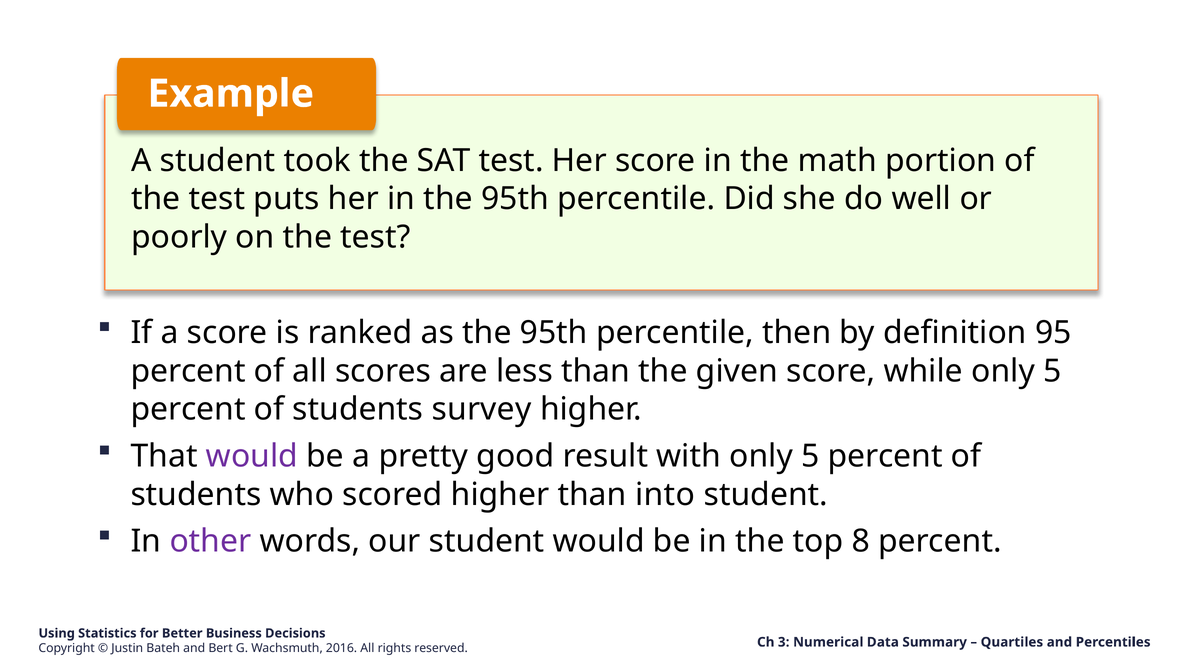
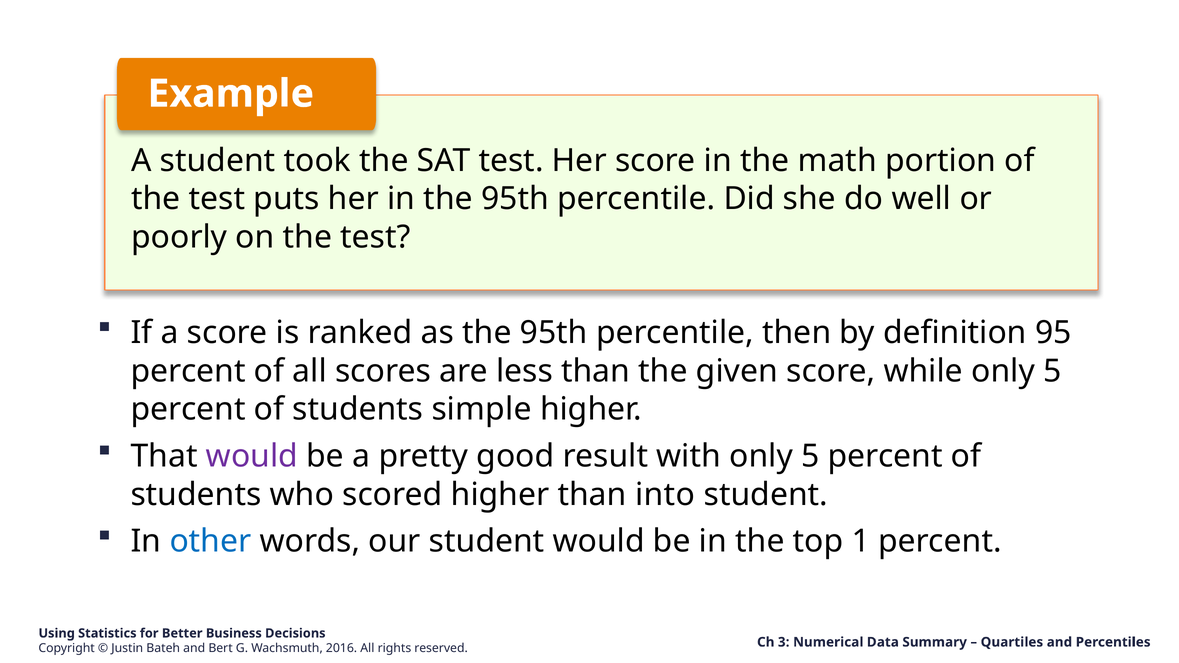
survey: survey -> simple (482, 409)
other colour: purple -> blue (210, 542)
8: 8 -> 1 (861, 542)
